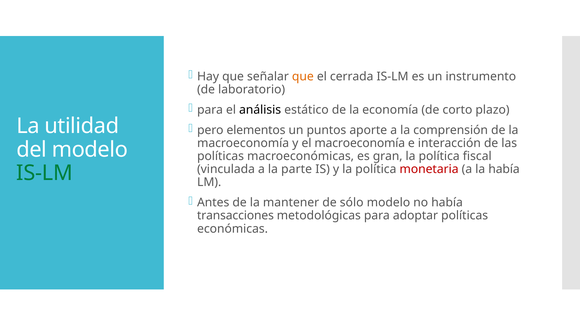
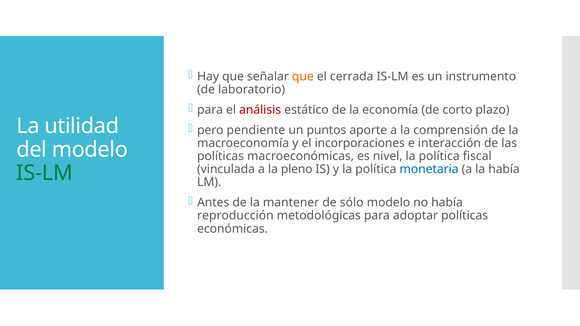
análisis colour: black -> red (260, 110)
elementos: elementos -> pendiente (256, 130)
el macroeconomía: macroeconomía -> incorporaciones (360, 143)
gran: gran -> nivel (388, 156)
parte: parte -> pleno (297, 169)
monetaria colour: red -> blue (429, 169)
transacciones: transacciones -> reproducción (235, 216)
